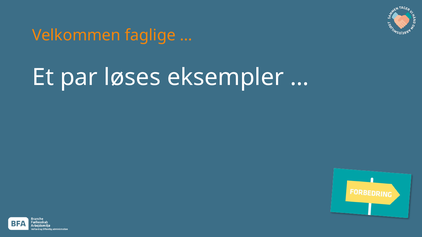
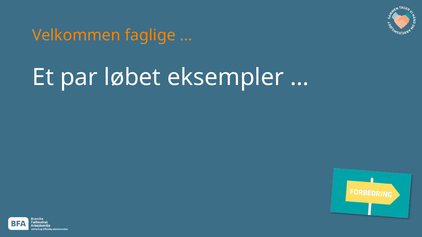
løses: løses -> løbet (132, 77)
